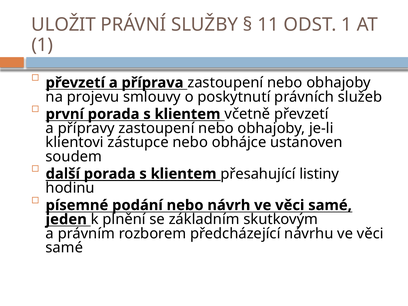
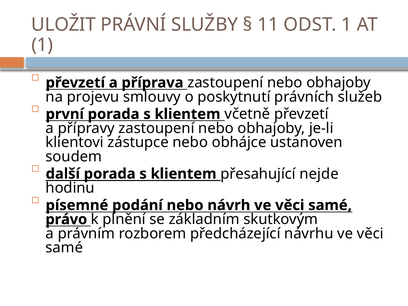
listiny: listiny -> nejde (319, 174)
jeden: jeden -> právo (66, 219)
